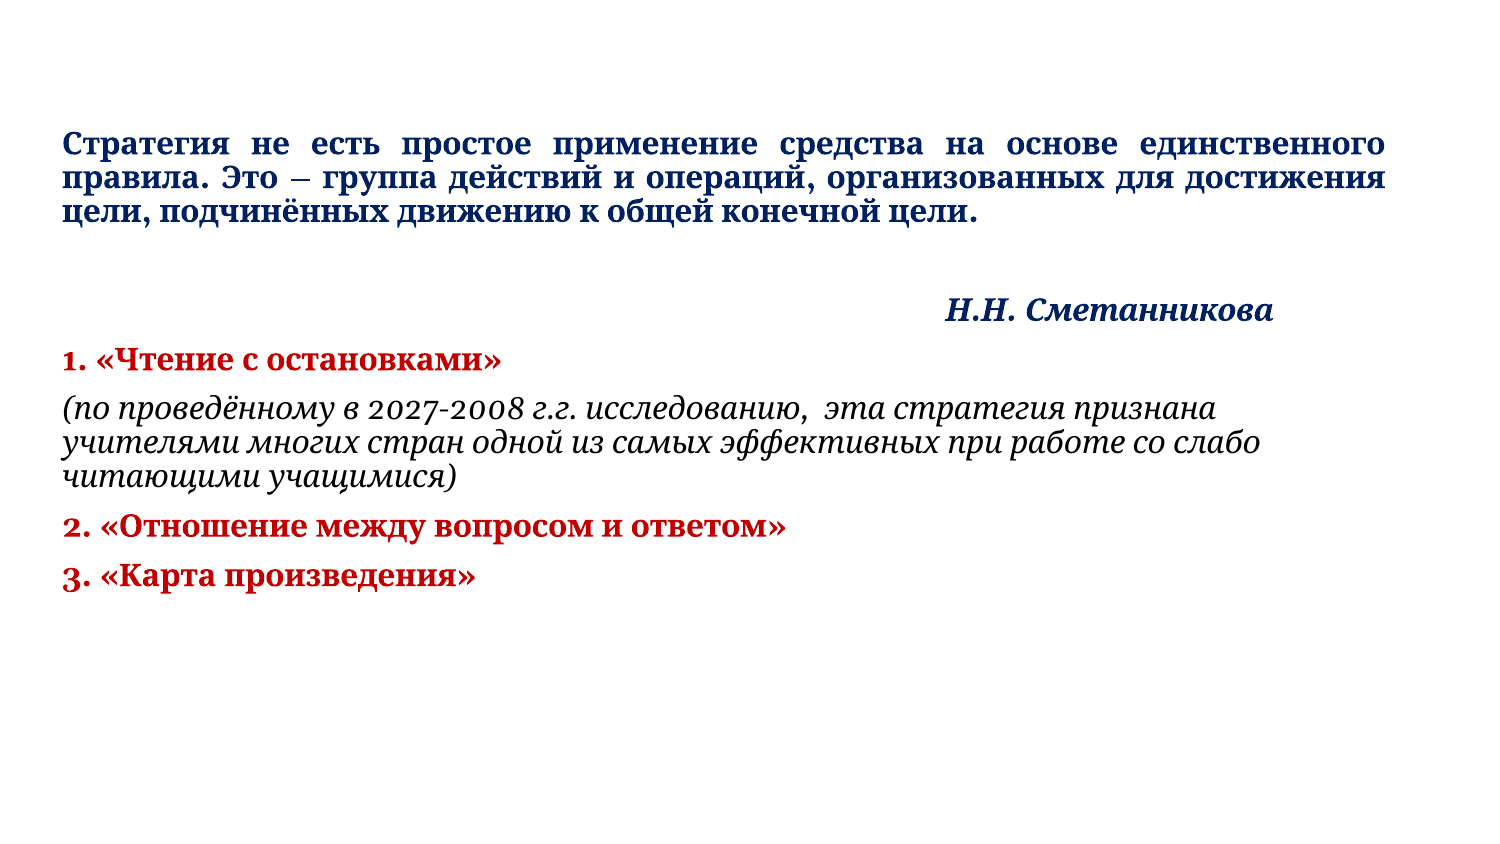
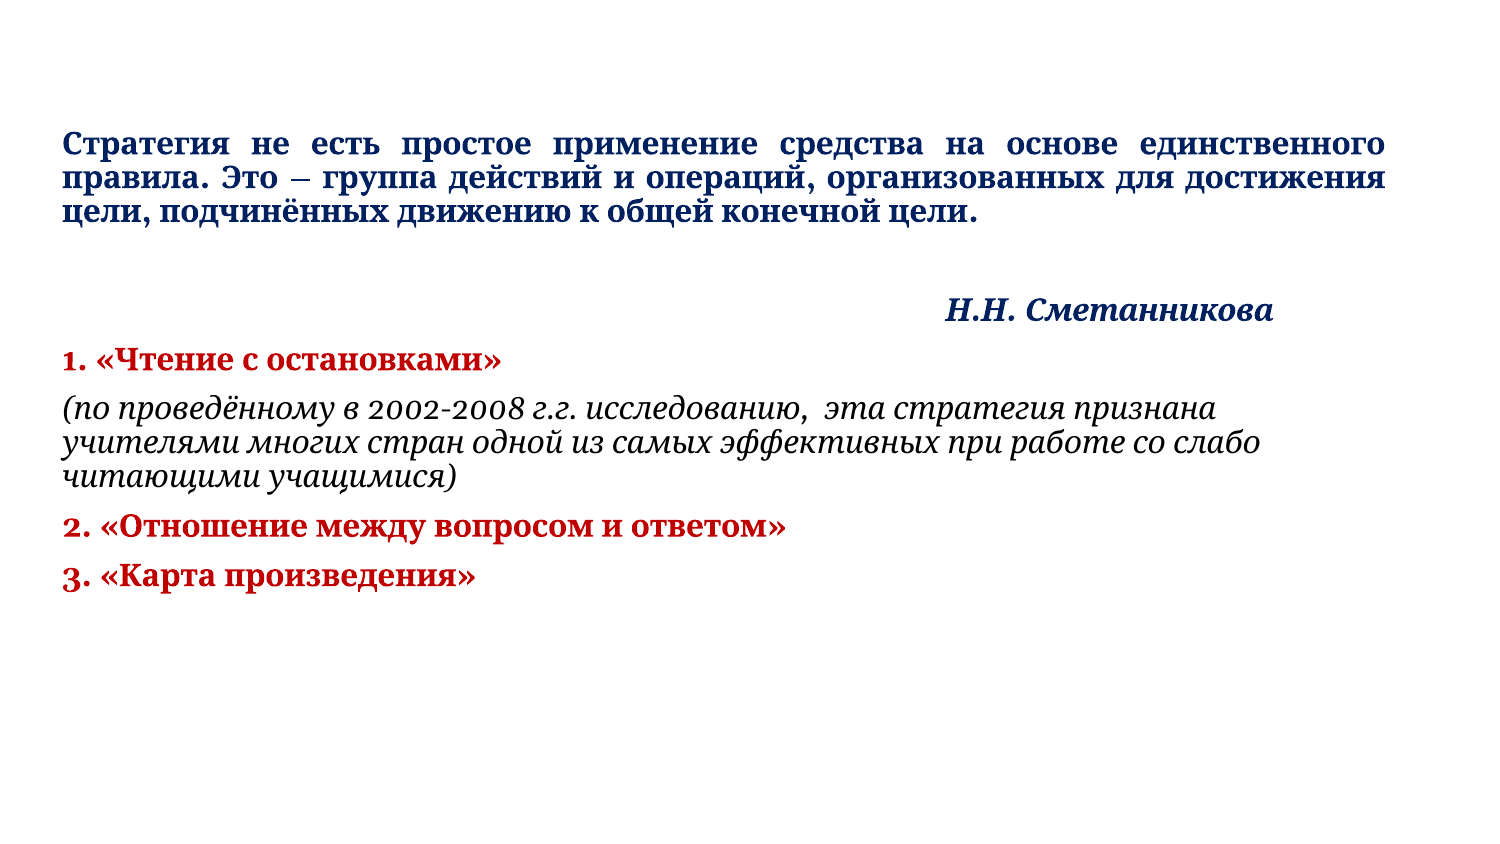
2027-2008: 2027-2008 -> 2002-2008 (447, 409)
